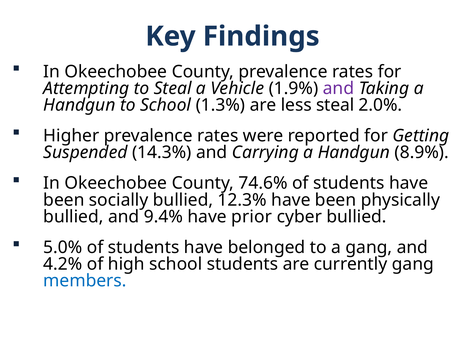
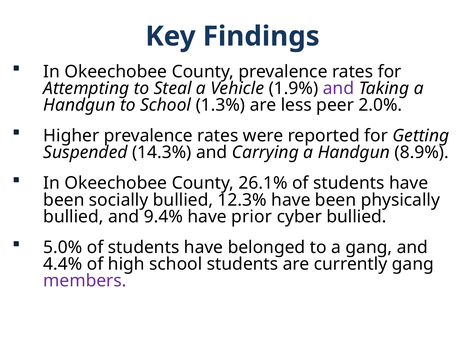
less steal: steal -> peer (335, 105)
74.6%: 74.6% -> 26.1% (263, 184)
4.2%: 4.2% -> 4.4% (63, 265)
members colour: blue -> purple (85, 281)
